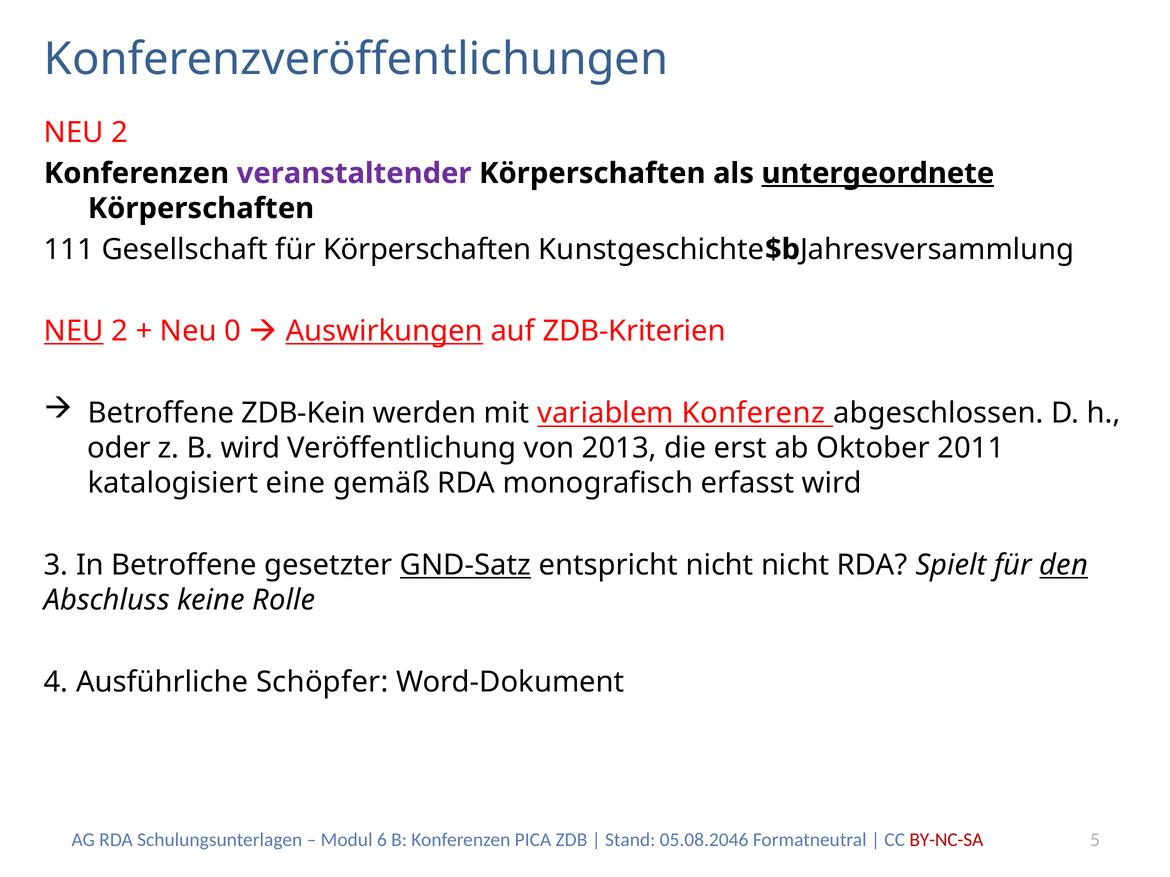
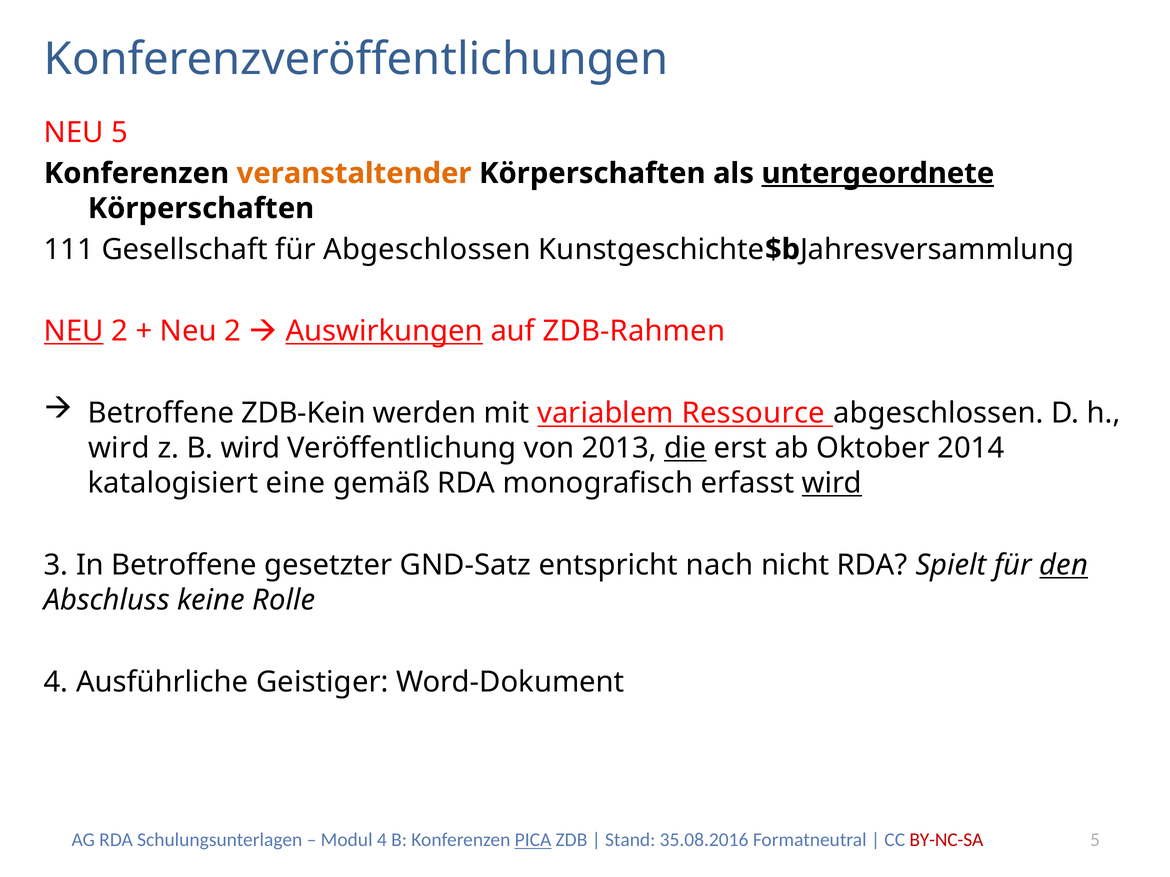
2: 2 -> 5 (120, 132)
veranstaltender colour: purple -> orange (354, 173)
für Körperschaften: Körperschaften -> Abgeschlossen (427, 249)
0: 0 -> 2 (233, 331)
ZDB-Kriterien: ZDB-Kriterien -> ZDB-Rahmen (634, 331)
Konferenz: Konferenz -> Ressource (753, 413)
oder: oder -> wird (119, 448)
die underline: none -> present (685, 448)
2011: 2011 -> 2014 (971, 448)
wird underline: none -> present (832, 483)
GND-Satz underline: present -> none (465, 565)
entspricht nicht: nicht -> nach (719, 565)
Schöpfer: Schöpfer -> Geistiger (322, 682)
Modul 6: 6 -> 4 (382, 841)
PICA underline: none -> present (533, 841)
05.08.2046: 05.08.2046 -> 35.08.2016 (704, 841)
